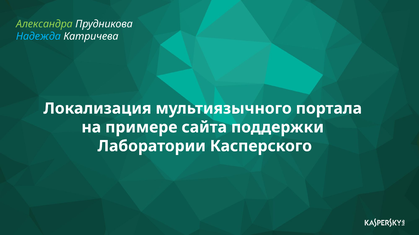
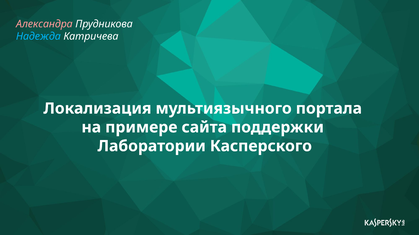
Александра colour: light green -> pink (44, 24)
